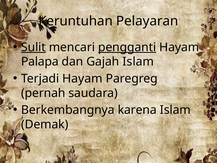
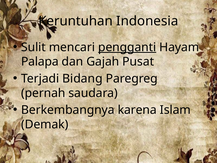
Pelayaran: Pelayaran -> Indonesia (147, 21)
Sulit underline: present -> none (33, 47)
Gajah Islam: Islam -> Pusat (138, 62)
Terjadi Hayam: Hayam -> Bidang (82, 78)
